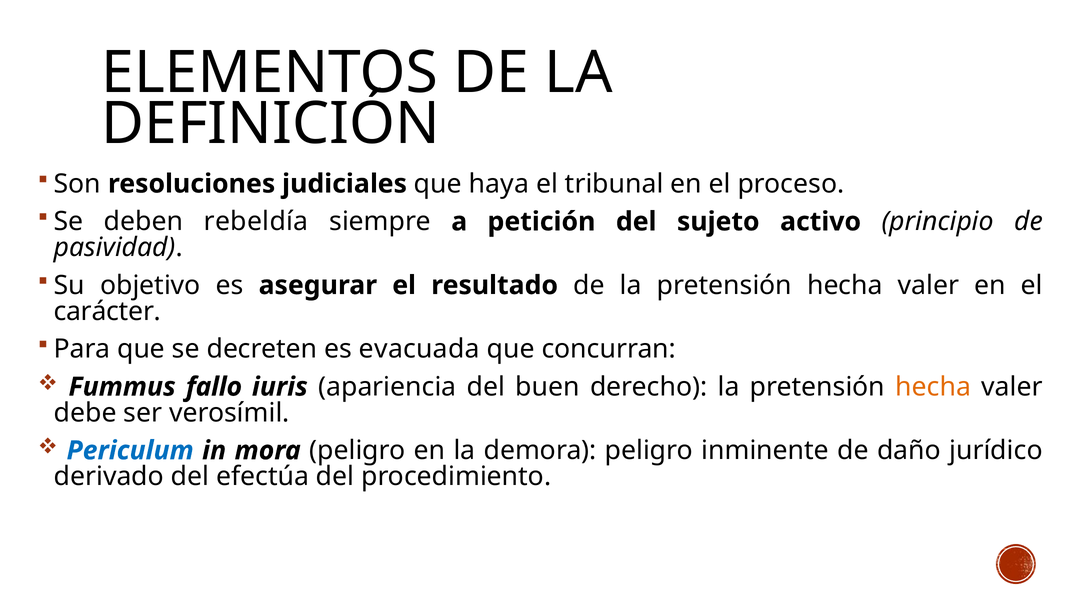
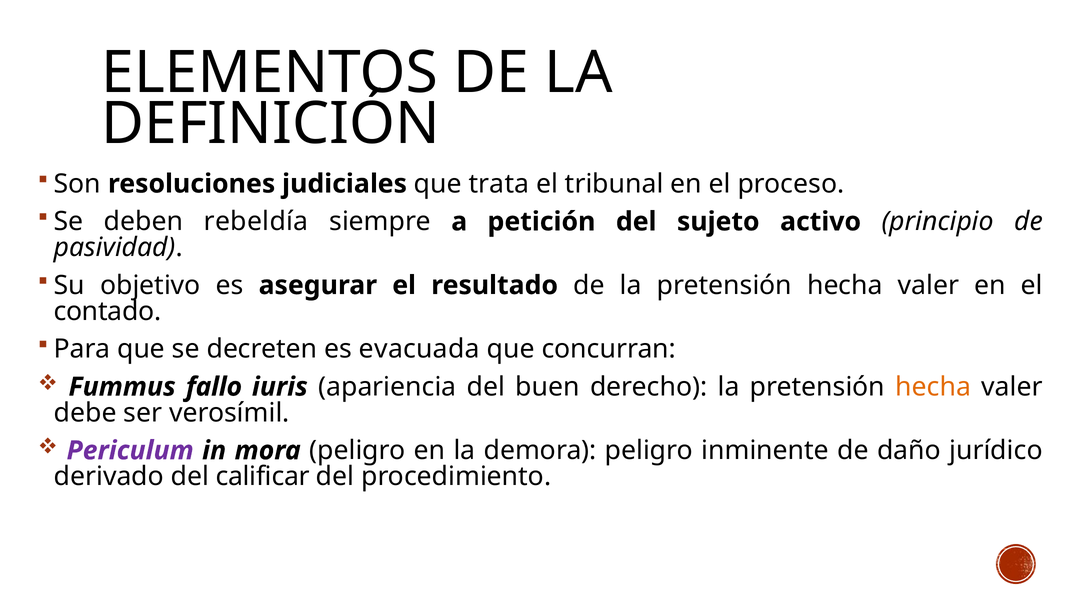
haya: haya -> trata (499, 184)
carácter: carácter -> contado (107, 311)
Periculum colour: blue -> purple (130, 451)
efectúa: efectúa -> calificar (263, 476)
